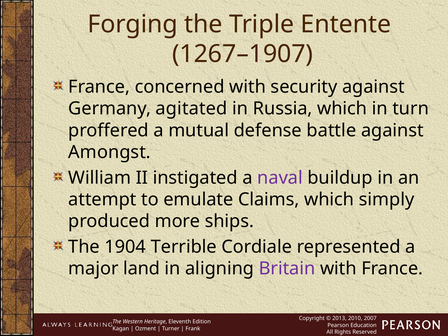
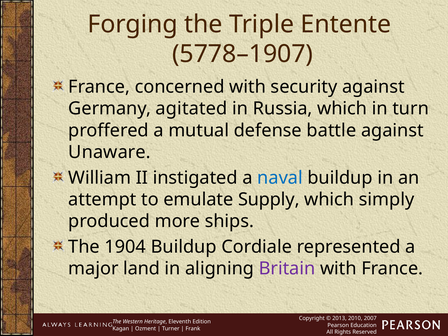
1267–1907: 1267–1907 -> 5778–1907 (243, 54)
Amongst: Amongst -> Unaware (110, 152)
naval colour: purple -> blue (280, 178)
Claims: Claims -> Supply (269, 199)
1904 Terrible: Terrible -> Buildup (184, 247)
